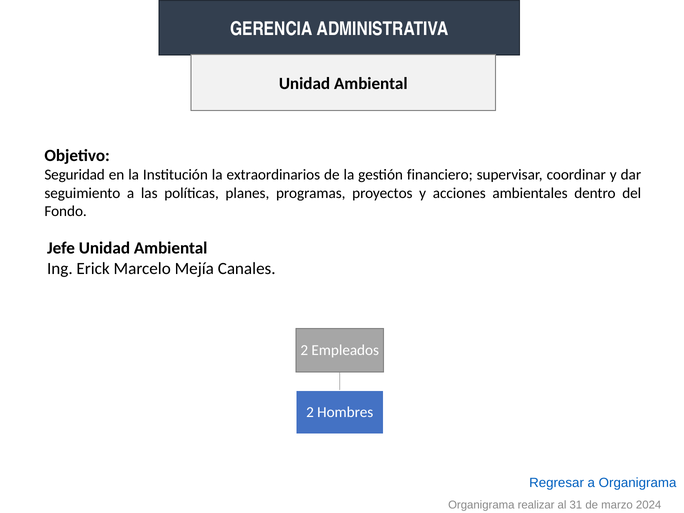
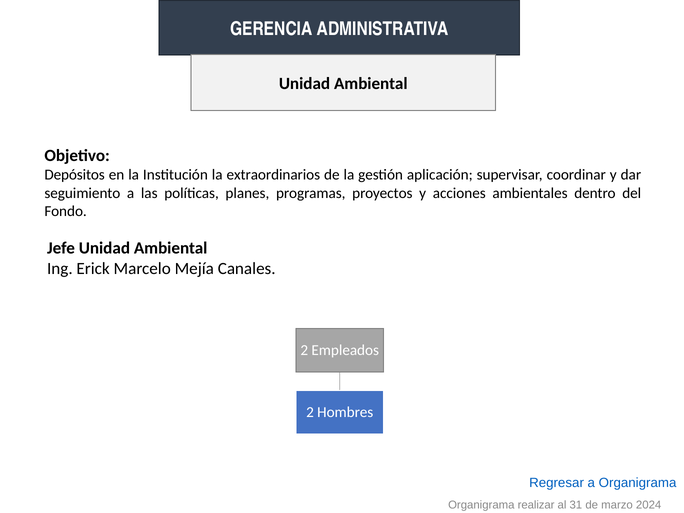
Seguridad: Seguridad -> Depósitos (75, 175)
financiero: financiero -> aplicación (440, 175)
